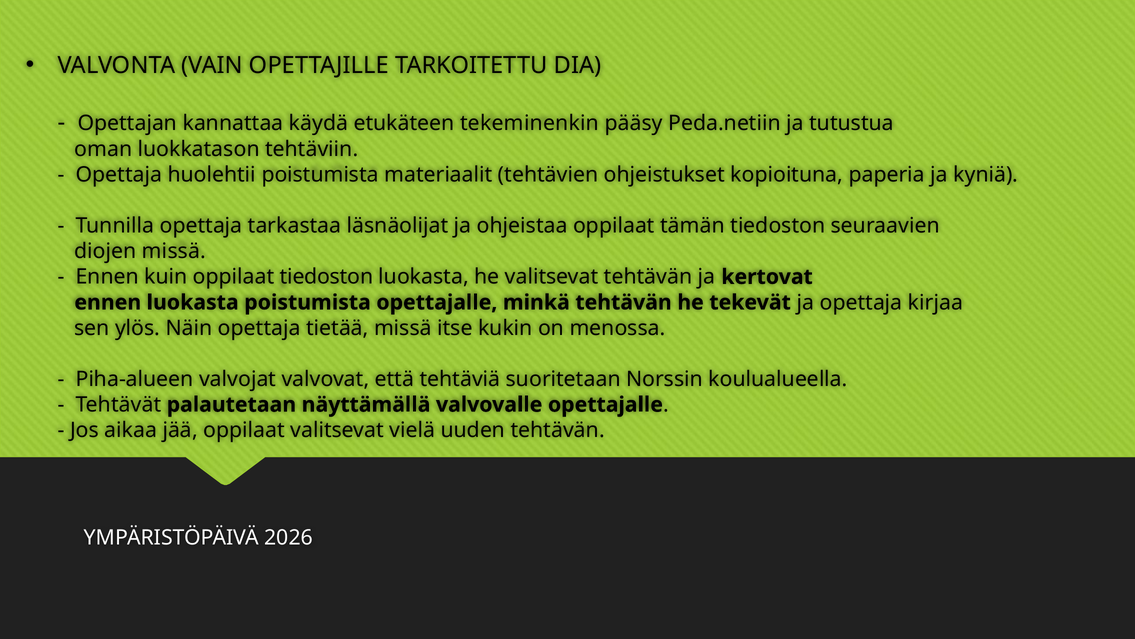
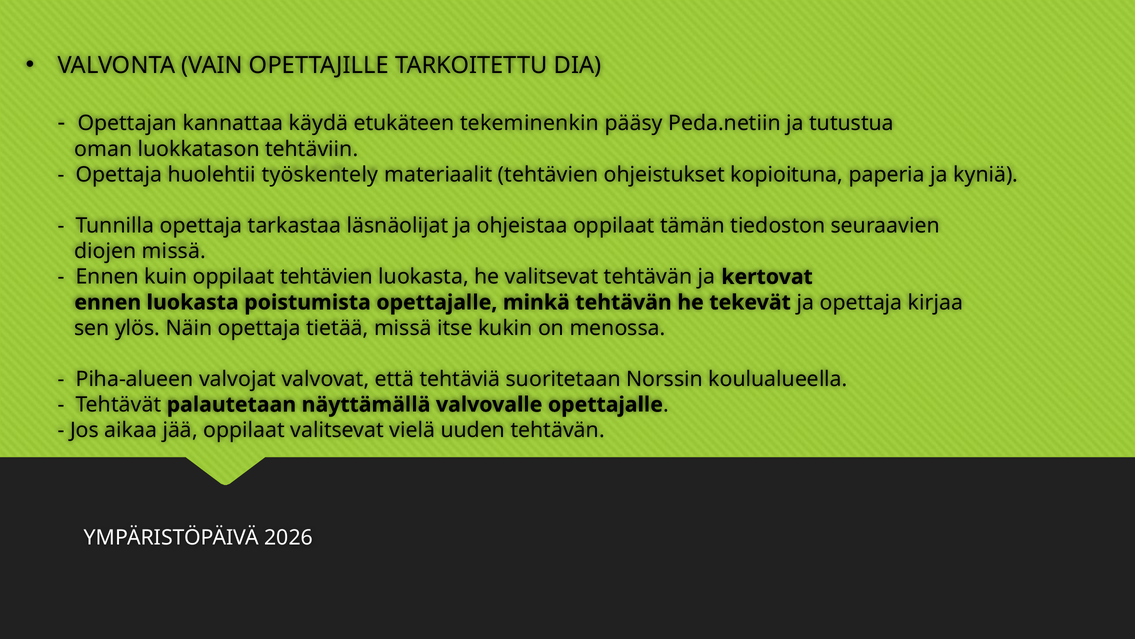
huolehtii poistumista: poistumista -> työskentely (320, 175)
oppilaat tiedoston: tiedoston -> tehtävien (327, 277)
